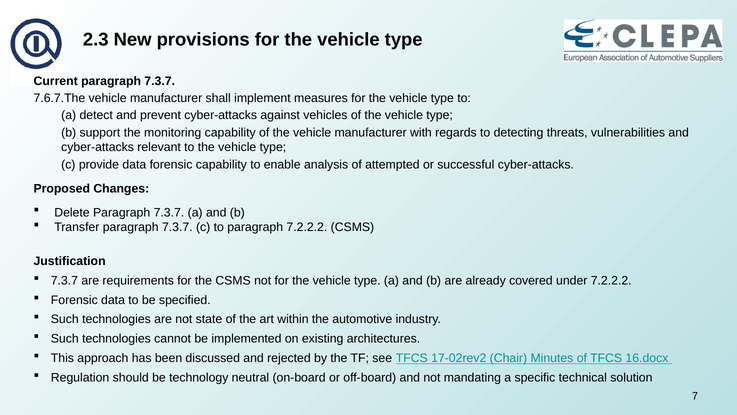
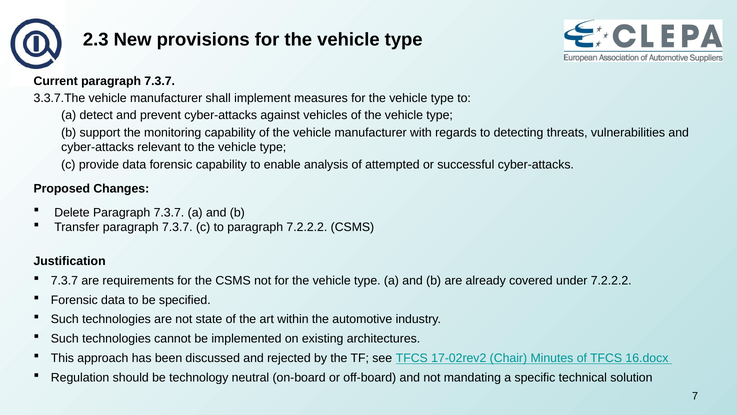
7.6.7.The: 7.6.7.The -> 3.3.7.The (59, 98)
